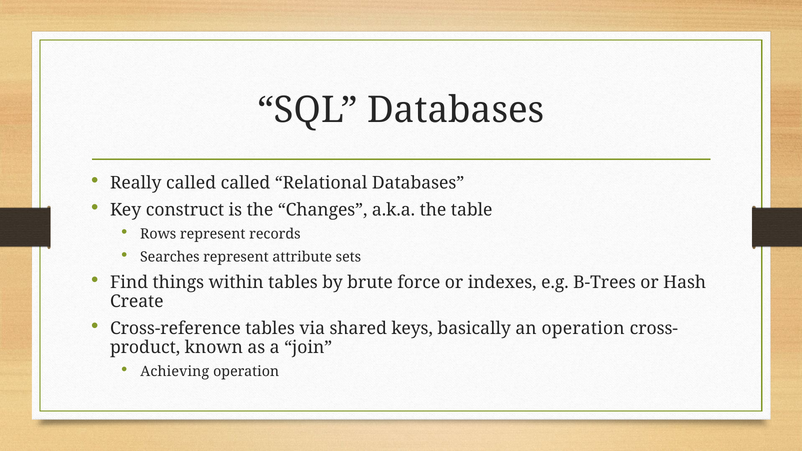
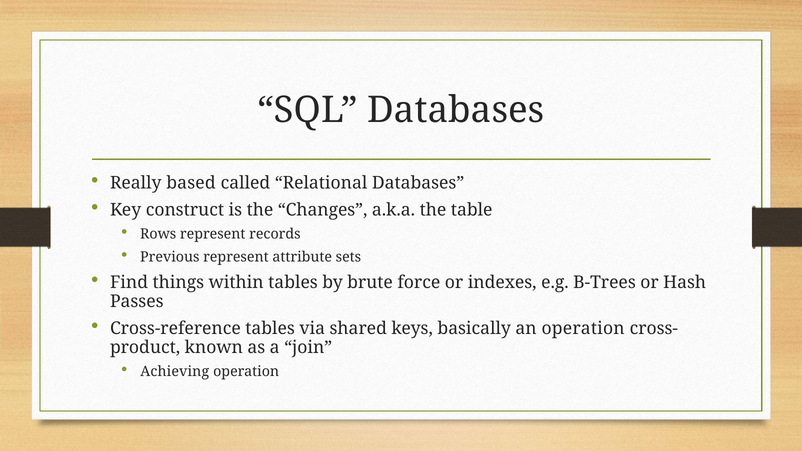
Really called: called -> based (191, 183)
Searches: Searches -> Previous (170, 257)
Create: Create -> Passes (137, 302)
